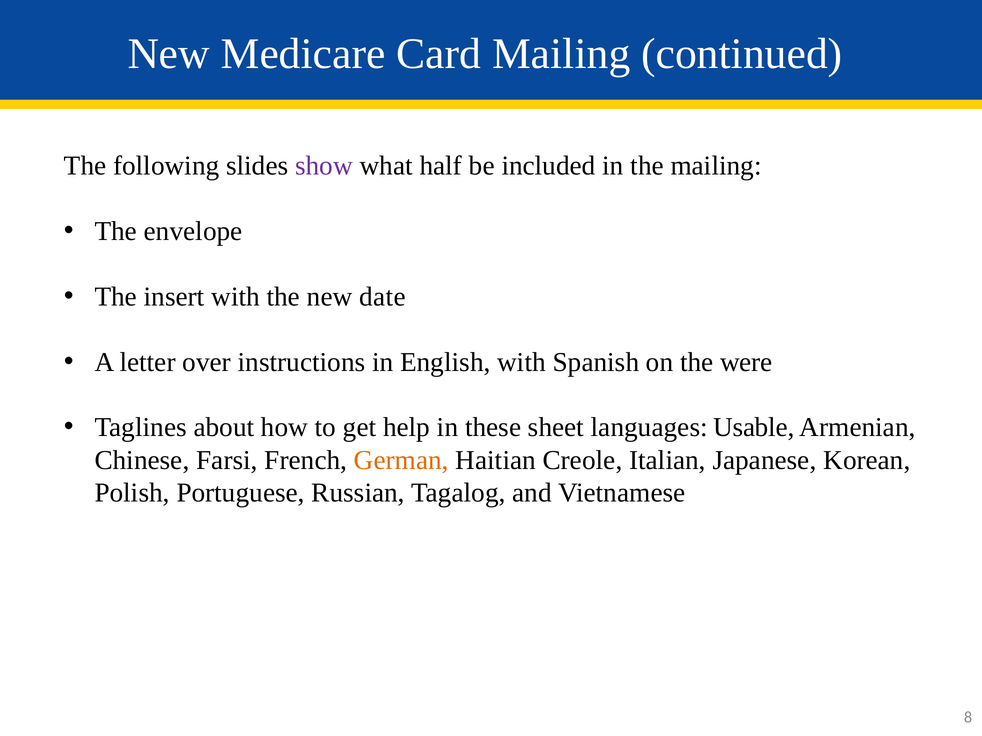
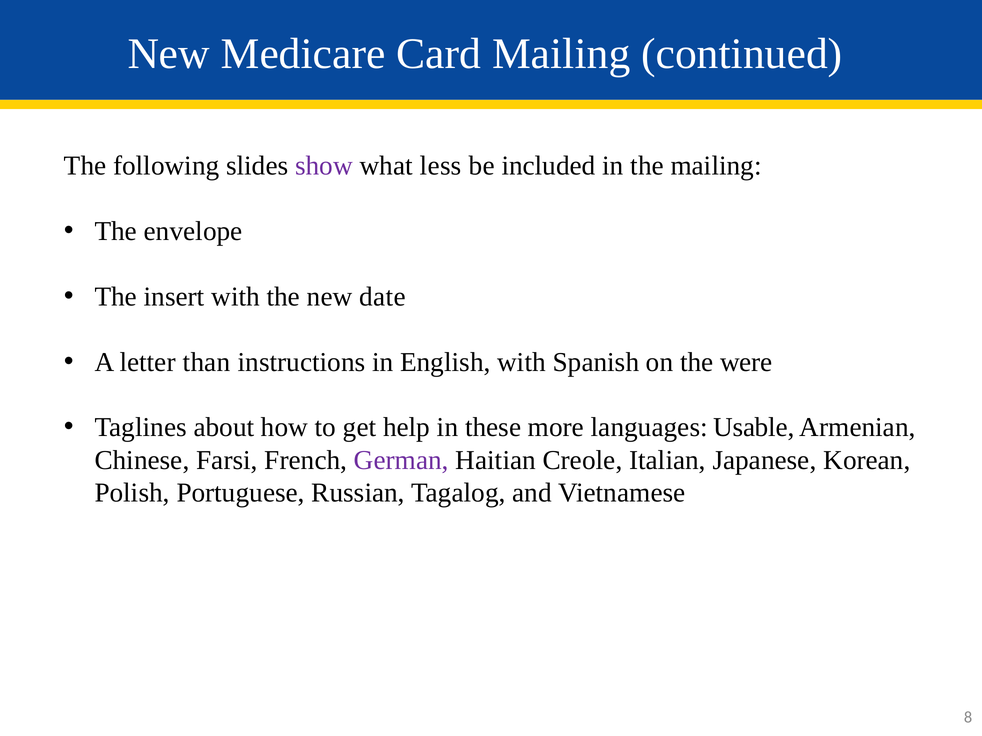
half: half -> less (441, 166)
over: over -> than (207, 362)
sheet: sheet -> more (556, 428)
German colour: orange -> purple (401, 461)
